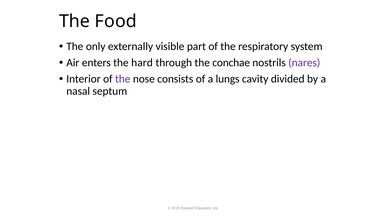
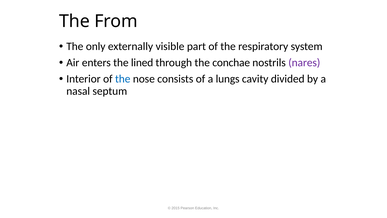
Food: Food -> From (116, 21)
hard: hard -> lined (142, 63)
the colour: purple -> blue (123, 79)
